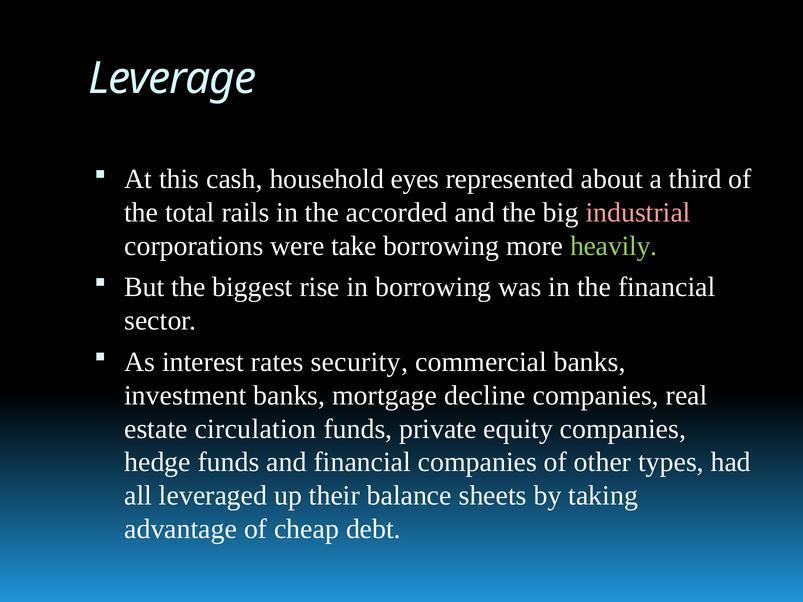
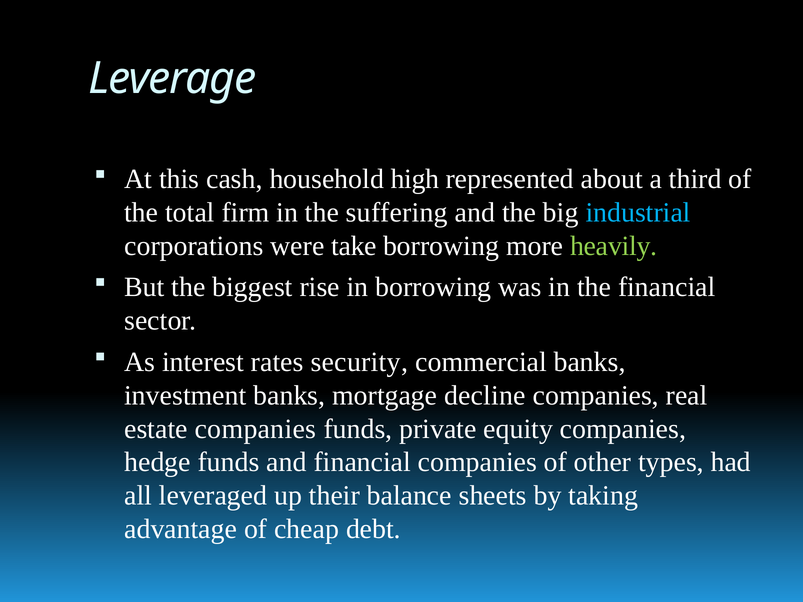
eyes: eyes -> high (415, 179)
rails: rails -> firm (246, 213)
accorded: accorded -> suffering (397, 213)
industrial colour: pink -> light blue (638, 213)
estate circulation: circulation -> companies (255, 429)
